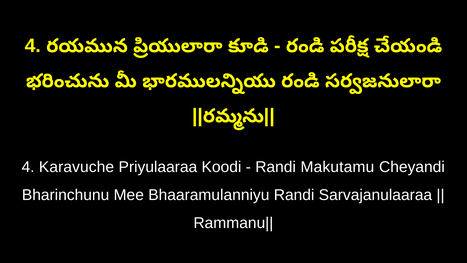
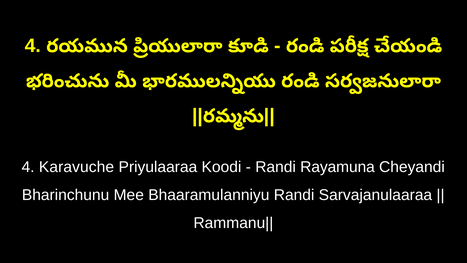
Makutamu: Makutamu -> Rayamuna (338, 167)
